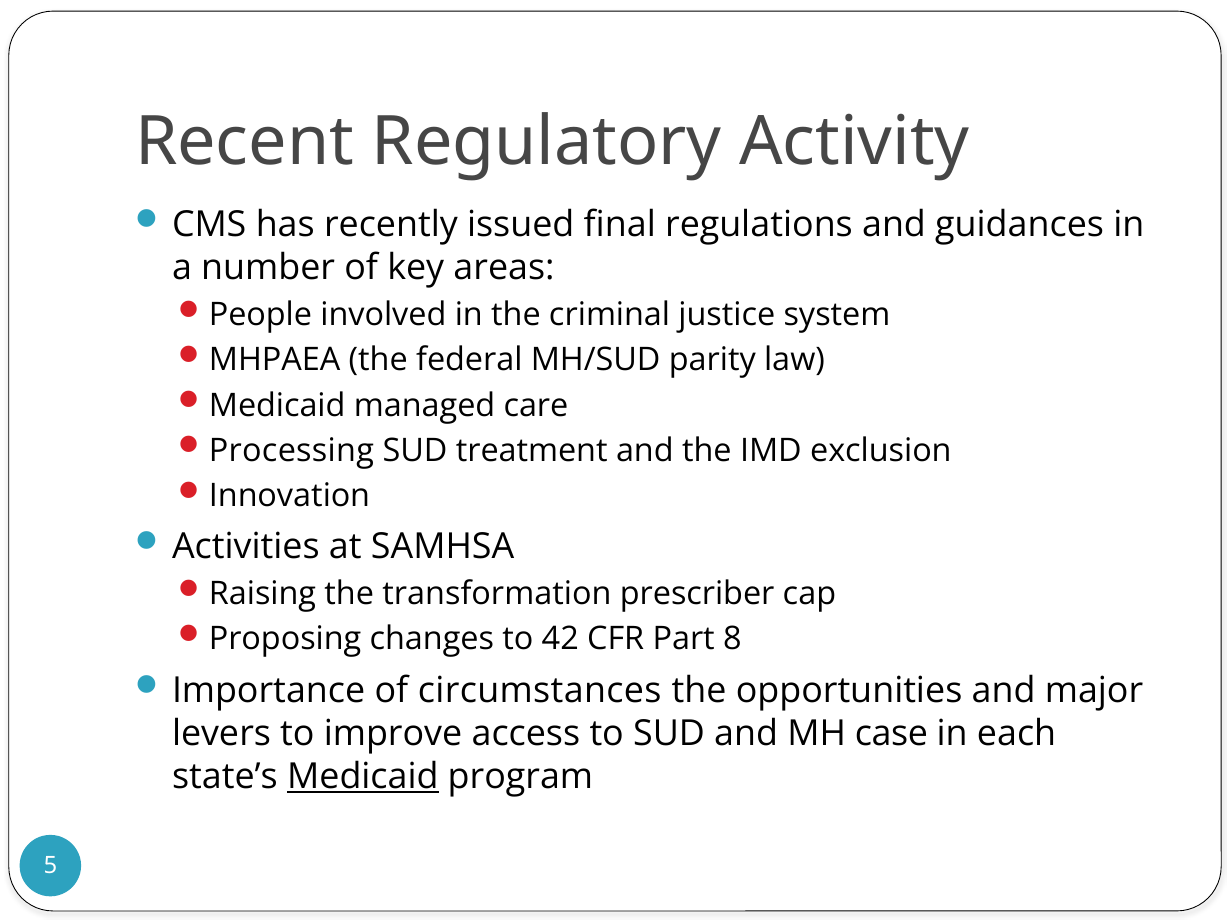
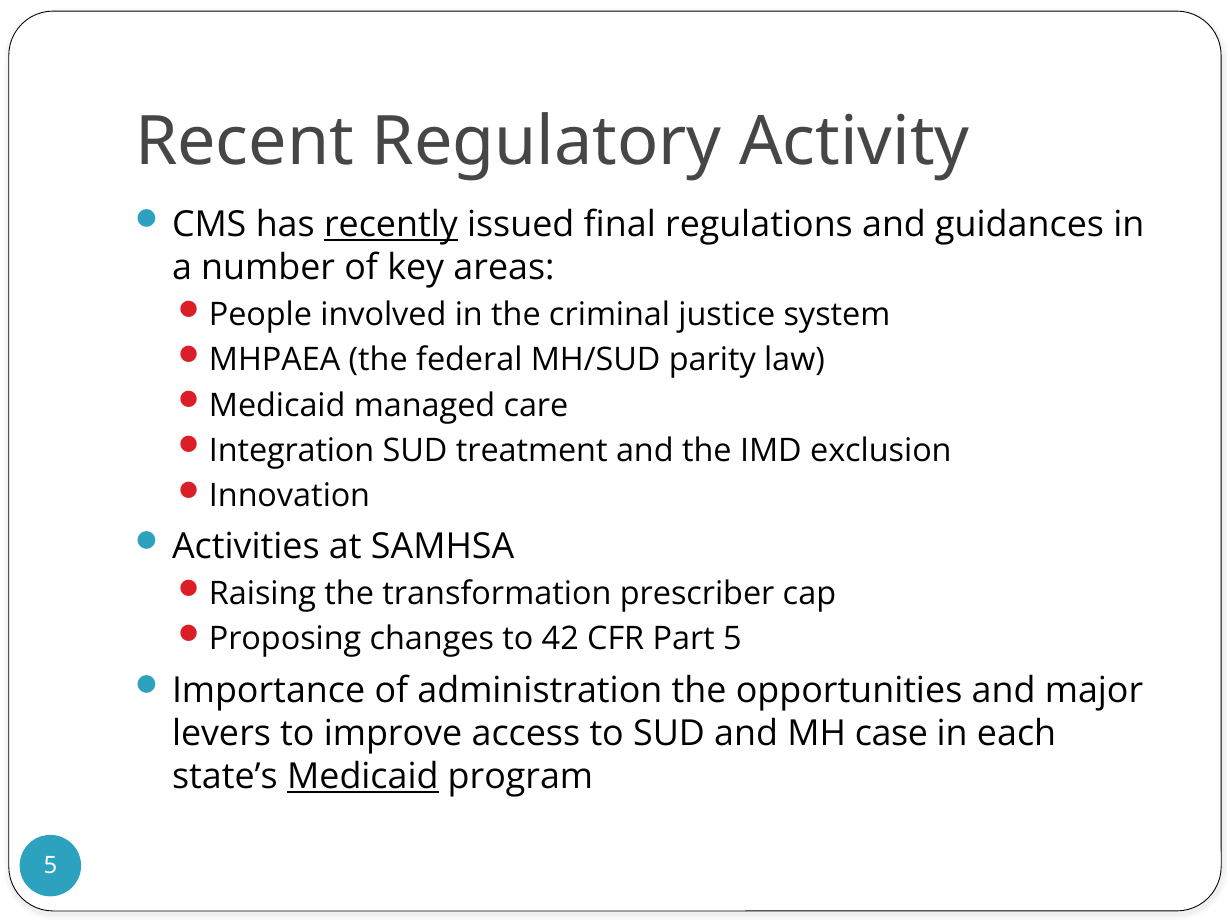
recently underline: none -> present (391, 225)
Processing: Processing -> Integration (292, 451)
Part 8: 8 -> 5 (732, 640)
circumstances: circumstances -> administration (540, 691)
